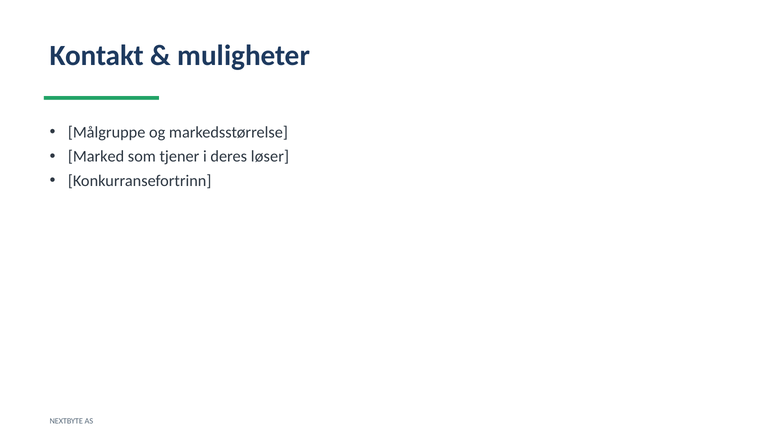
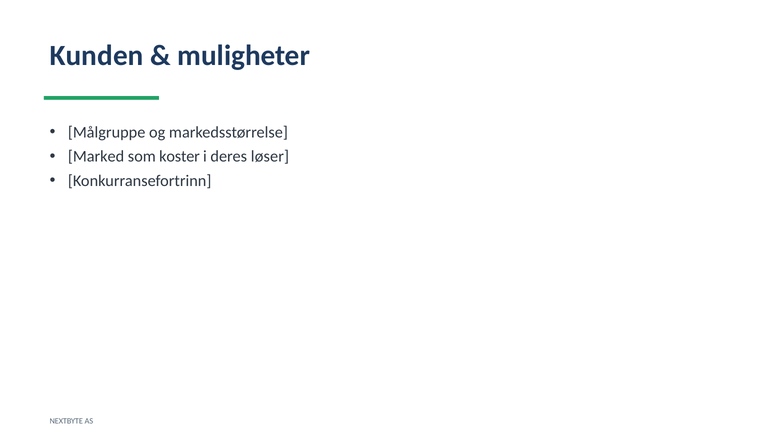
Kontakt: Kontakt -> Kunden (97, 56)
tjener: tjener -> koster (180, 156)
